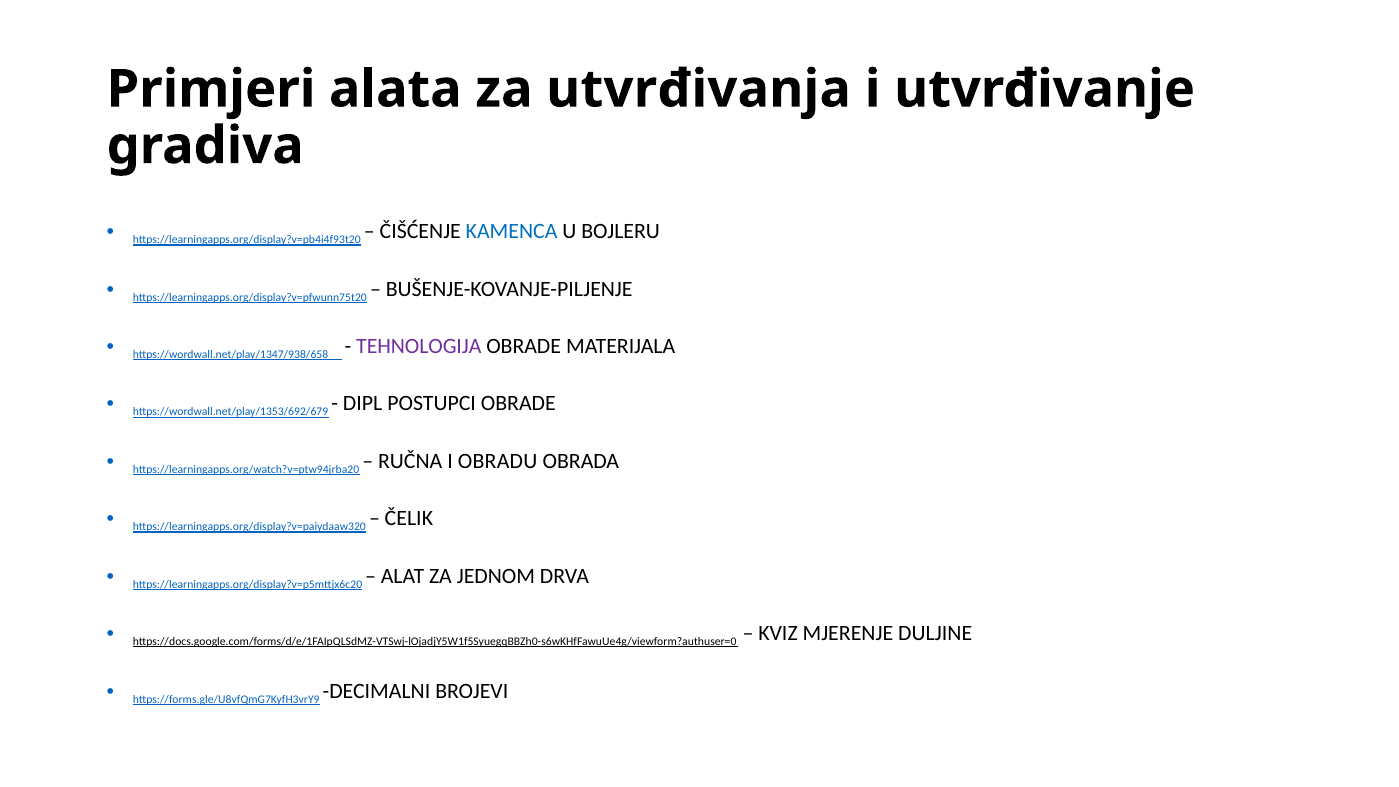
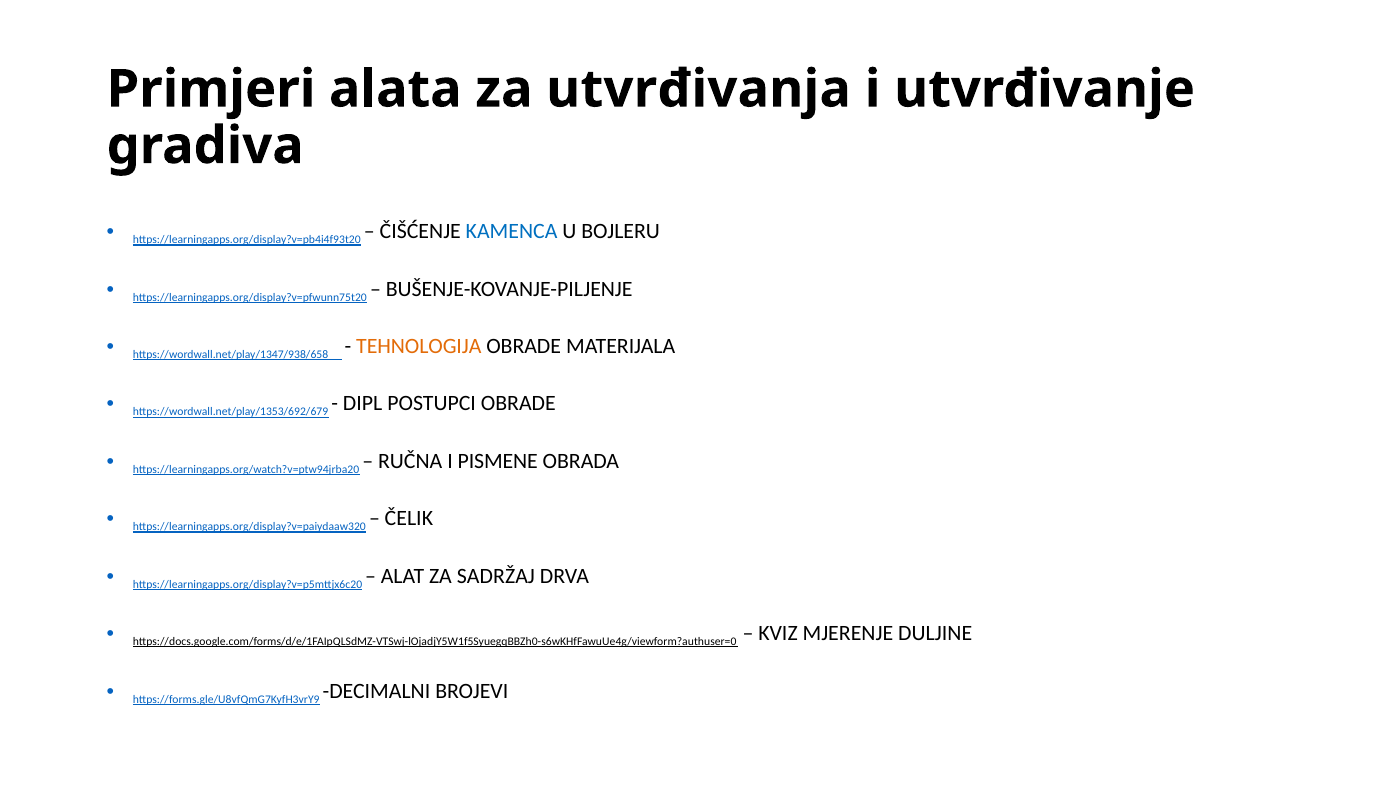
TEHNOLOGIJA colour: purple -> orange (419, 346)
OBRADU: OBRADU -> PISMENE (498, 461)
JEDNOM: JEDNOM -> SADRŽAJ (496, 576)
